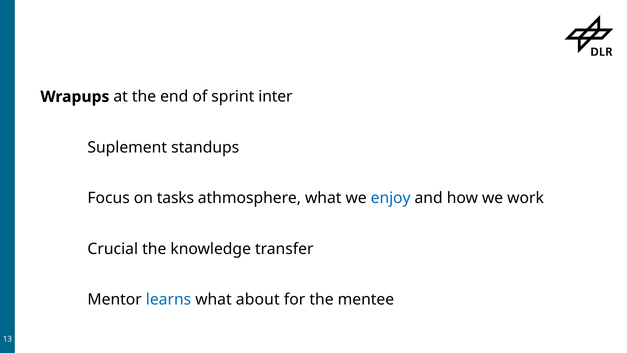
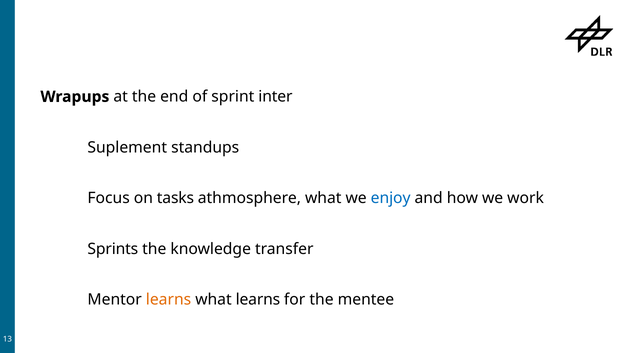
Crucial: Crucial -> Sprints (113, 249)
learns colour: blue -> orange (169, 299)
what about: about -> learns (258, 299)
